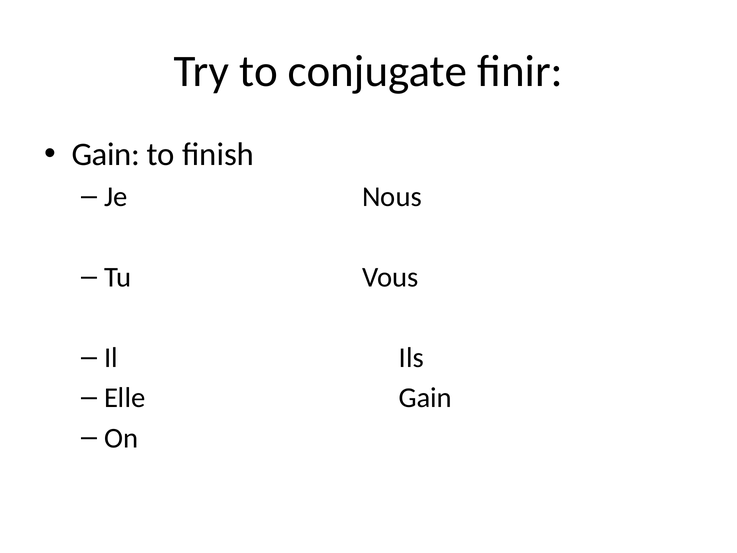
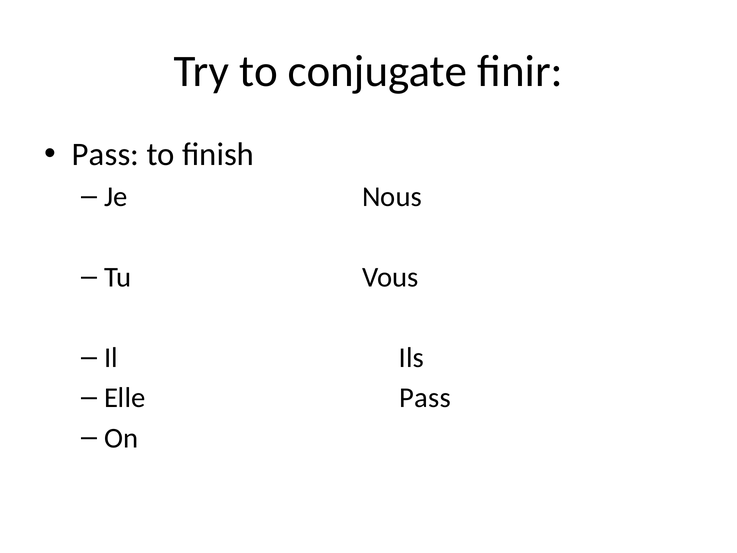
Gain: Gain -> Pass (106, 155)
Elle Gain: Gain -> Pass (425, 398)
